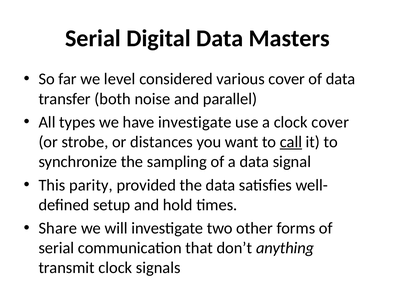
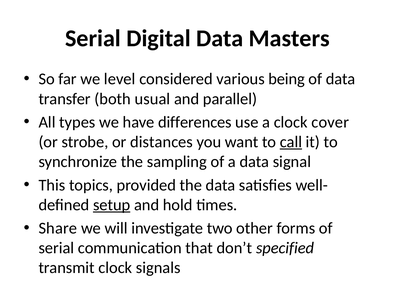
various cover: cover -> being (287, 79)
noise: noise -> usual (152, 99)
have investigate: investigate -> differences (195, 122)
parity: parity -> topics (91, 185)
setup underline: none -> present (112, 204)
anything: anything -> specified (285, 247)
